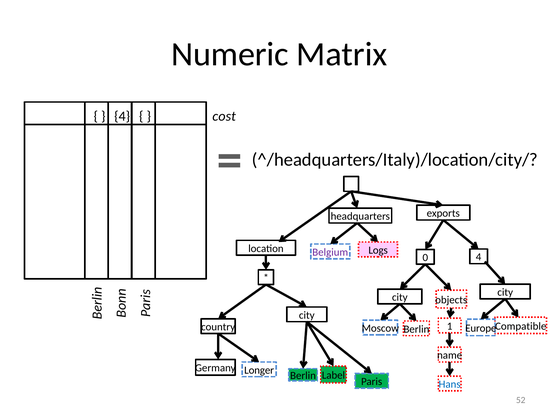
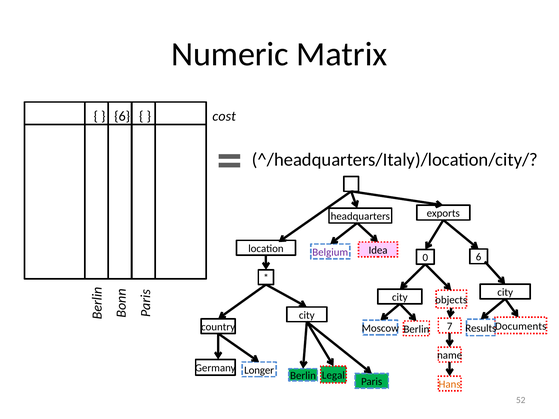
4: 4 -> 6 (122, 116)
Logs: Logs -> Idea (378, 250)
4: 4 -> 6 (479, 257)
Compatible: Compatible -> Documents (521, 326)
Europe: Europe -> Results (481, 328)
1: 1 -> 7 (450, 326)
Label: Label -> Legal (333, 375)
Hans colour: blue -> orange (450, 384)
